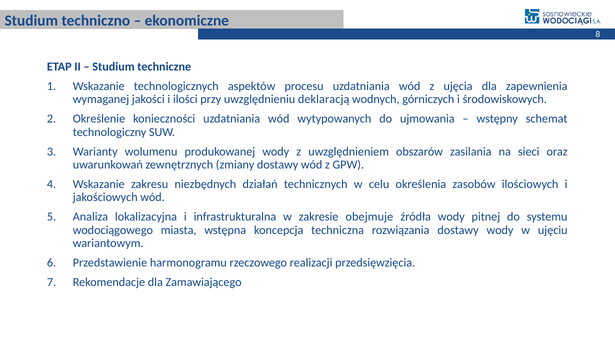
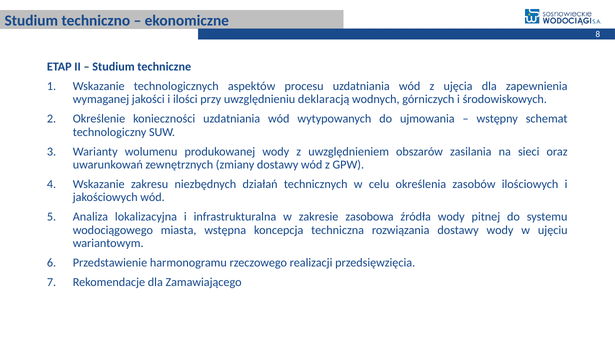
obejmuje: obejmuje -> zasobowa (370, 217)
